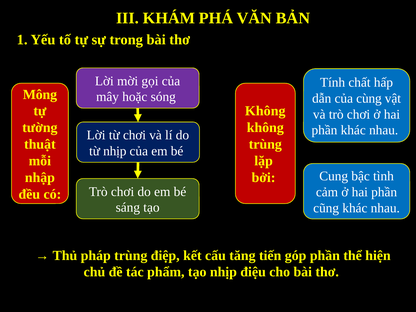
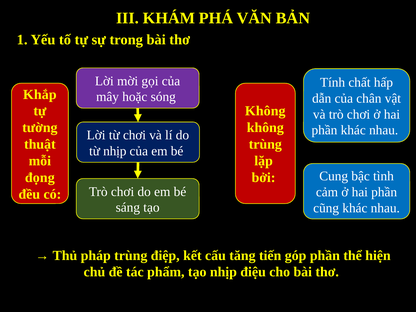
Mông: Mông -> Khắp (40, 94)
cùng: cùng -> chân (369, 98)
nhập: nhập -> đọng (40, 178)
